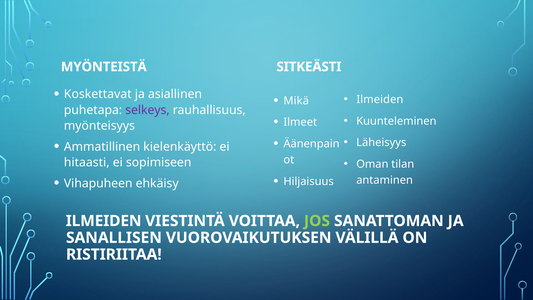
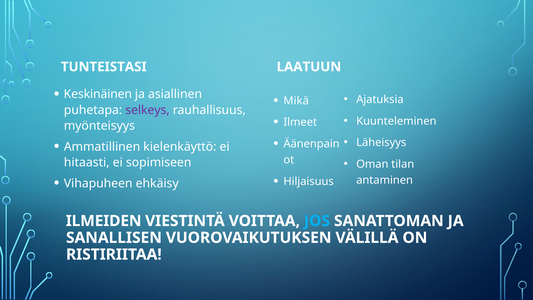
MYÖNTEISTÄ: MYÖNTEISTÄ -> TUNTEISTASI (104, 67)
SITKEÄSTI: SITKEÄSTI -> LAATUUN (309, 67)
Koskettavat: Koskettavat -> Keskinäinen (98, 94)
Ilmeiden: Ilmeiden -> Ajatuksia (380, 99)
JOS colour: light green -> light blue (317, 221)
